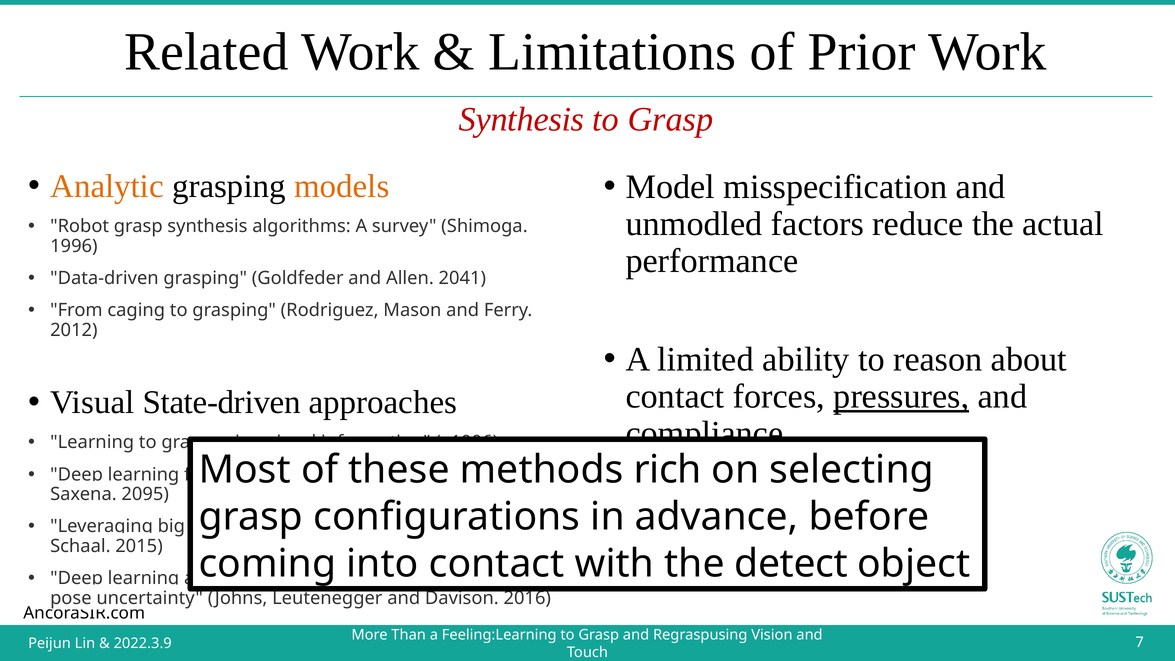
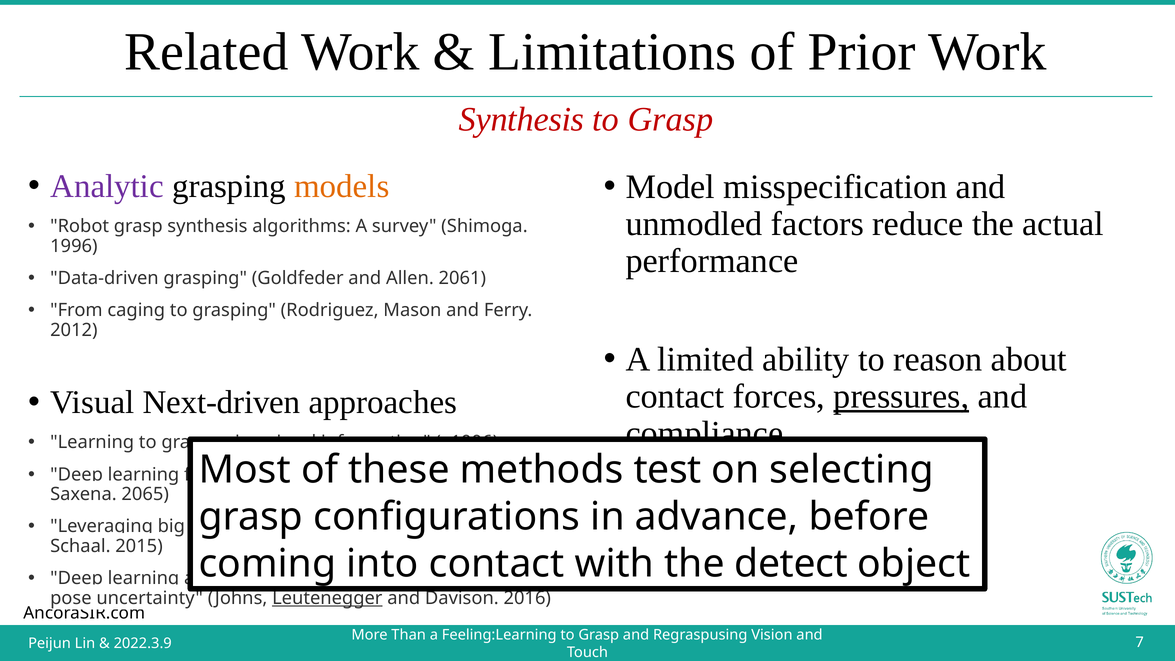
Analytic colour: orange -> purple (107, 186)
2041: 2041 -> 2061 (462, 278)
State-driven: State-driven -> Next-driven (222, 402)
rich: rich -> test (668, 470)
2095: 2095 -> 2065 (145, 494)
Leutenegger underline: none -> present (327, 598)
